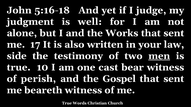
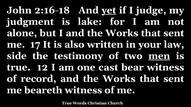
5:16-18: 5:16-18 -> 2:16-18 (52, 10)
yet underline: none -> present (109, 10)
well: well -> lake (90, 22)
10: 10 -> 12 (42, 68)
perish: perish -> record (38, 79)
Gospel: Gospel -> Works (119, 79)
